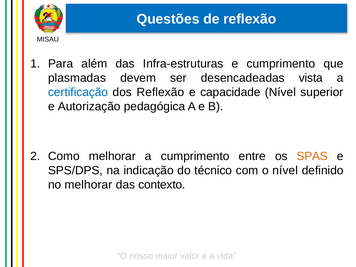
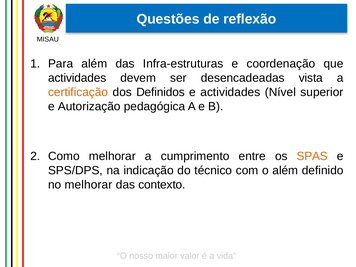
e cumprimento: cumprimento -> coordenação (281, 64)
plasmadas: plasmadas -> actividades (77, 78)
certificação colour: blue -> orange (78, 92)
dos Reflexão: Reflexão -> Definidos (161, 92)
e capacidade: capacidade -> actividades (230, 92)
o nível: nível -> além (285, 171)
